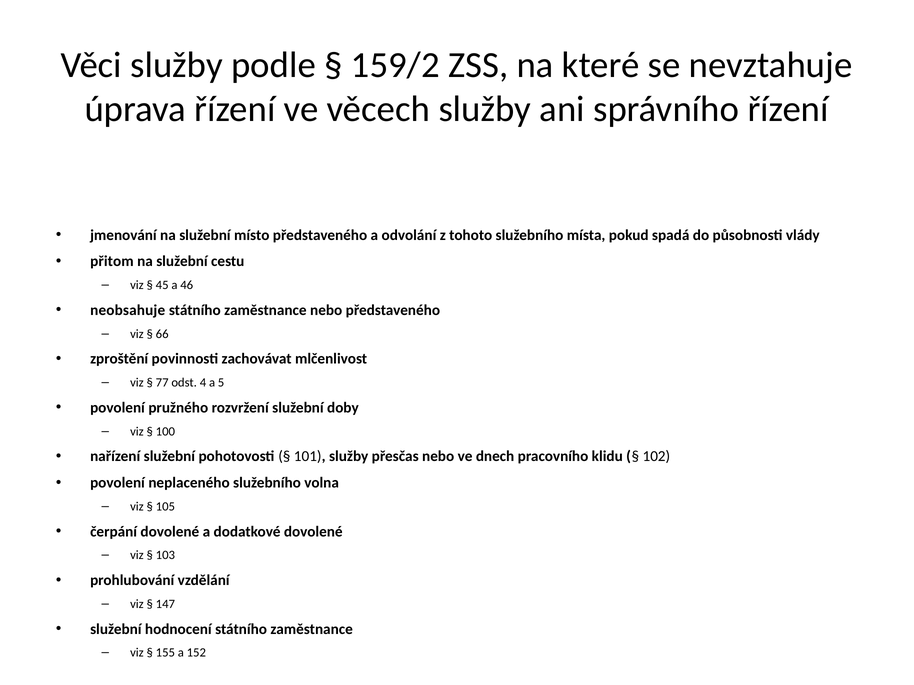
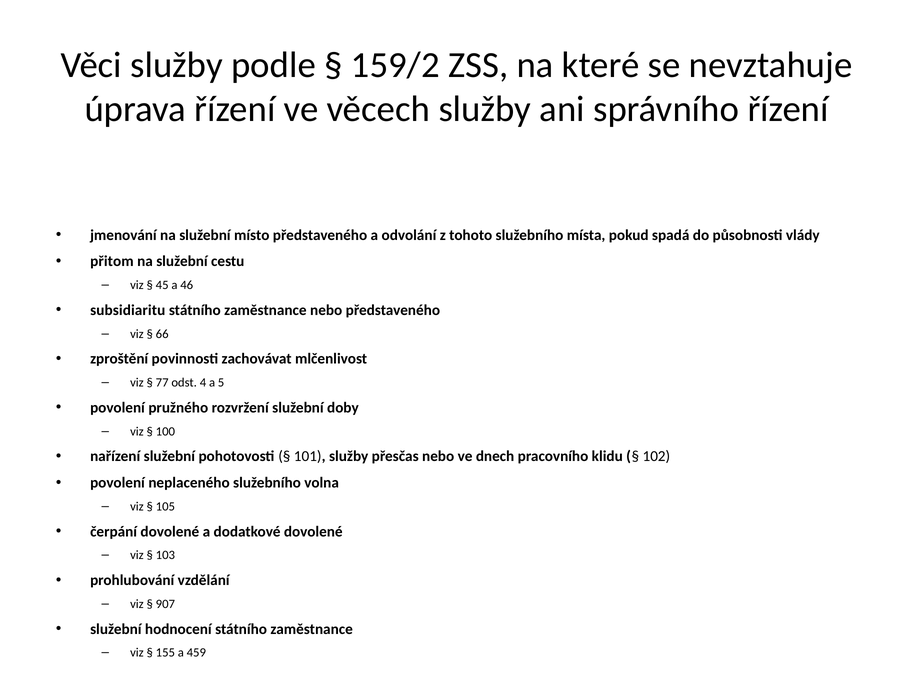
neobsahuje: neobsahuje -> subsidiaritu (128, 310)
147: 147 -> 907 (165, 604)
152: 152 -> 459 (196, 653)
